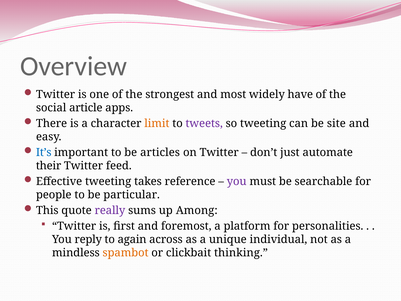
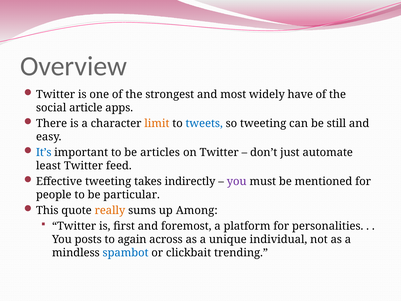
tweets colour: purple -> blue (204, 123)
site: site -> still (336, 123)
their: their -> least (49, 166)
reference: reference -> indirectly (190, 181)
searchable: searchable -> mentioned (323, 181)
really colour: purple -> orange (110, 210)
reply: reply -> posts (88, 239)
spambot colour: orange -> blue (126, 253)
thinking: thinking -> trending (241, 253)
